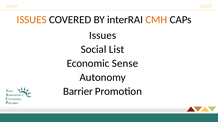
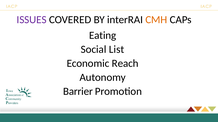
ISSUES colour: orange -> purple (32, 20)
Issues: Issues -> Eating (103, 36)
Sense: Sense -> Reach (125, 64)
